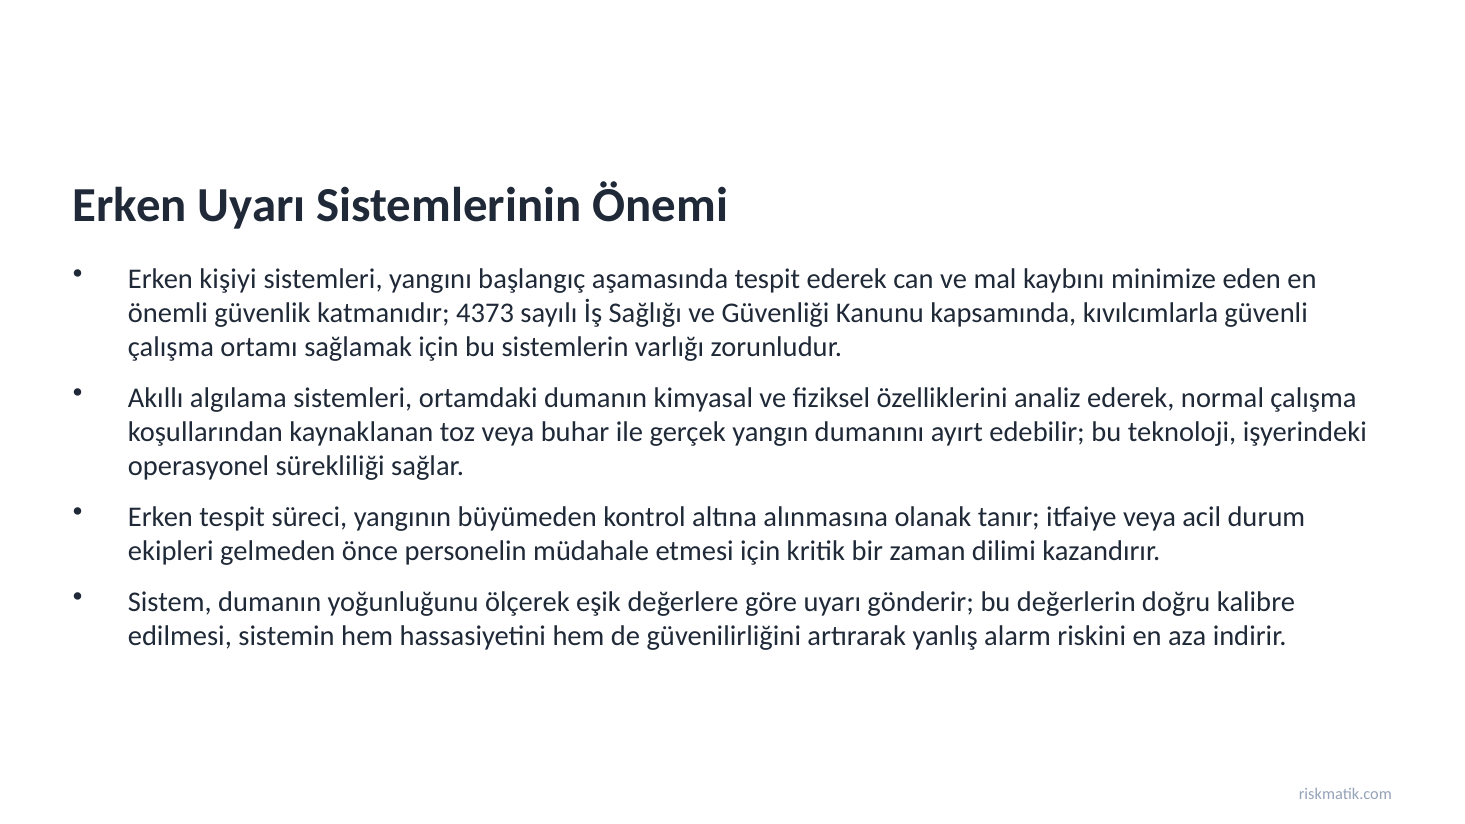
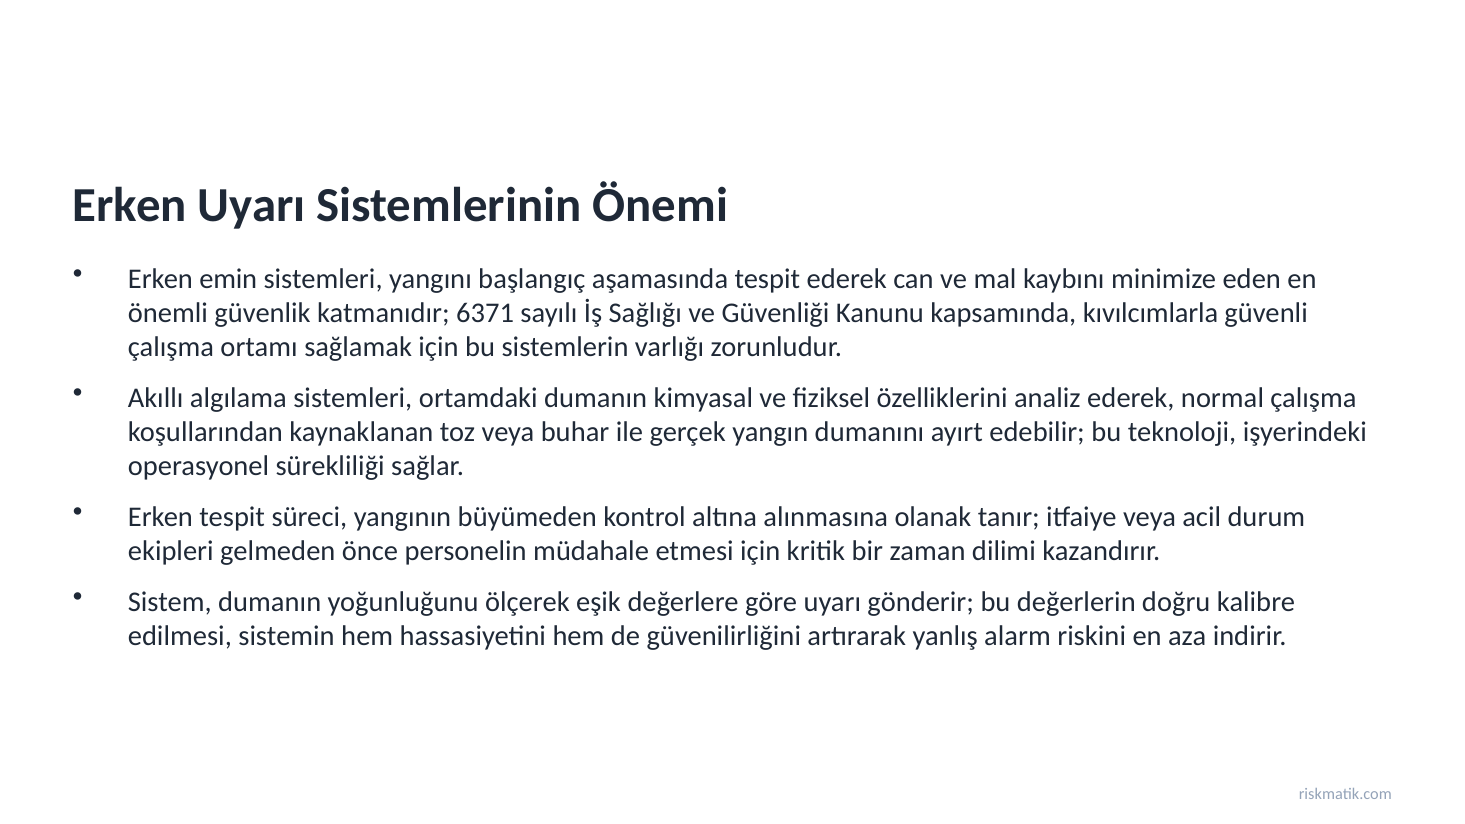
kişiyi: kişiyi -> emin (228, 279)
4373: 4373 -> 6371 (485, 313)
